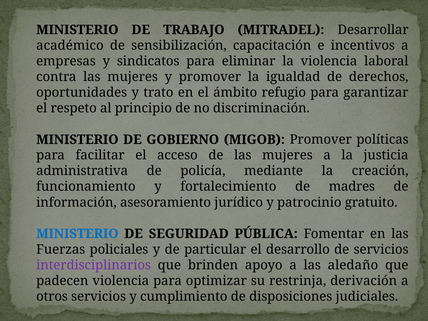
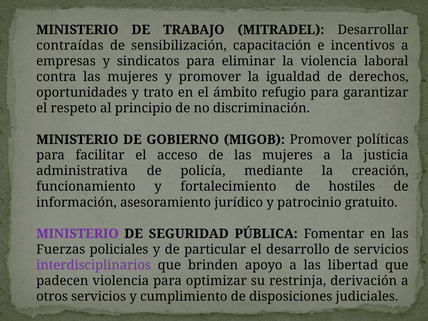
académico: académico -> contraídas (70, 45)
madres: madres -> hostiles (352, 187)
MINISTERIO colour: blue -> purple (77, 234)
aledaño: aledaño -> libertad (353, 265)
